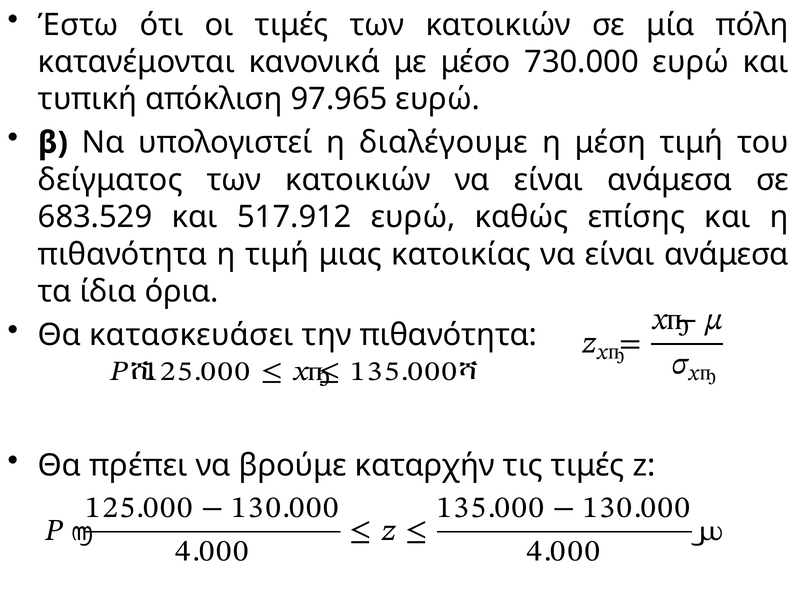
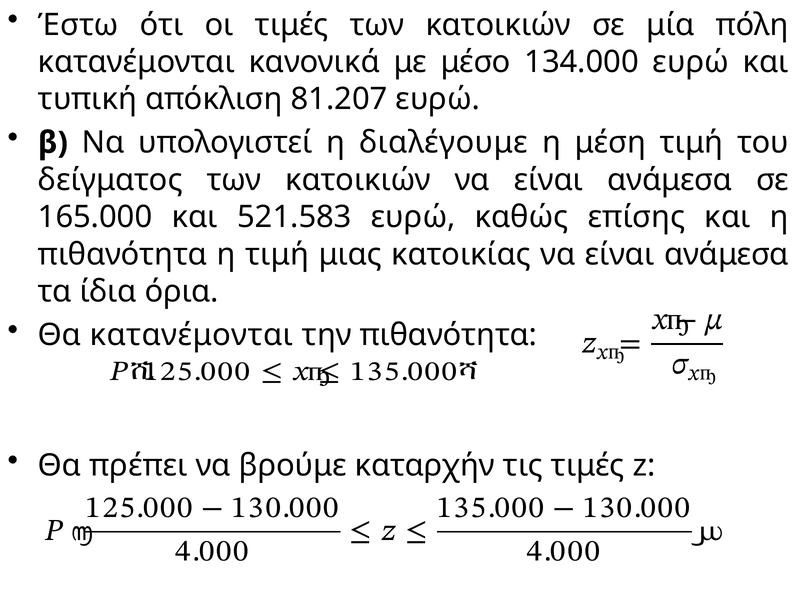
730.000: 730.000 -> 134.000 (582, 62)
97.965: 97.965 -> 81.207 (339, 99)
683.529: 683.529 -> 165.000 (95, 217)
517.912: 517.912 -> 521.583 (294, 217)
Θα κατασκευάσει: κατασκευάσει -> κατανέμονται (191, 335)
